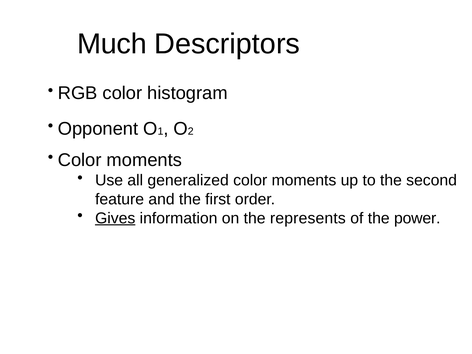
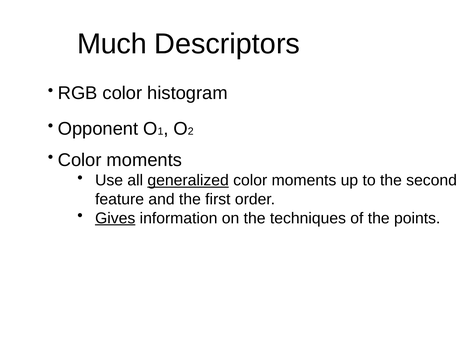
generalized underline: none -> present (188, 180)
represents: represents -> techniques (308, 218)
power: power -> points (417, 218)
